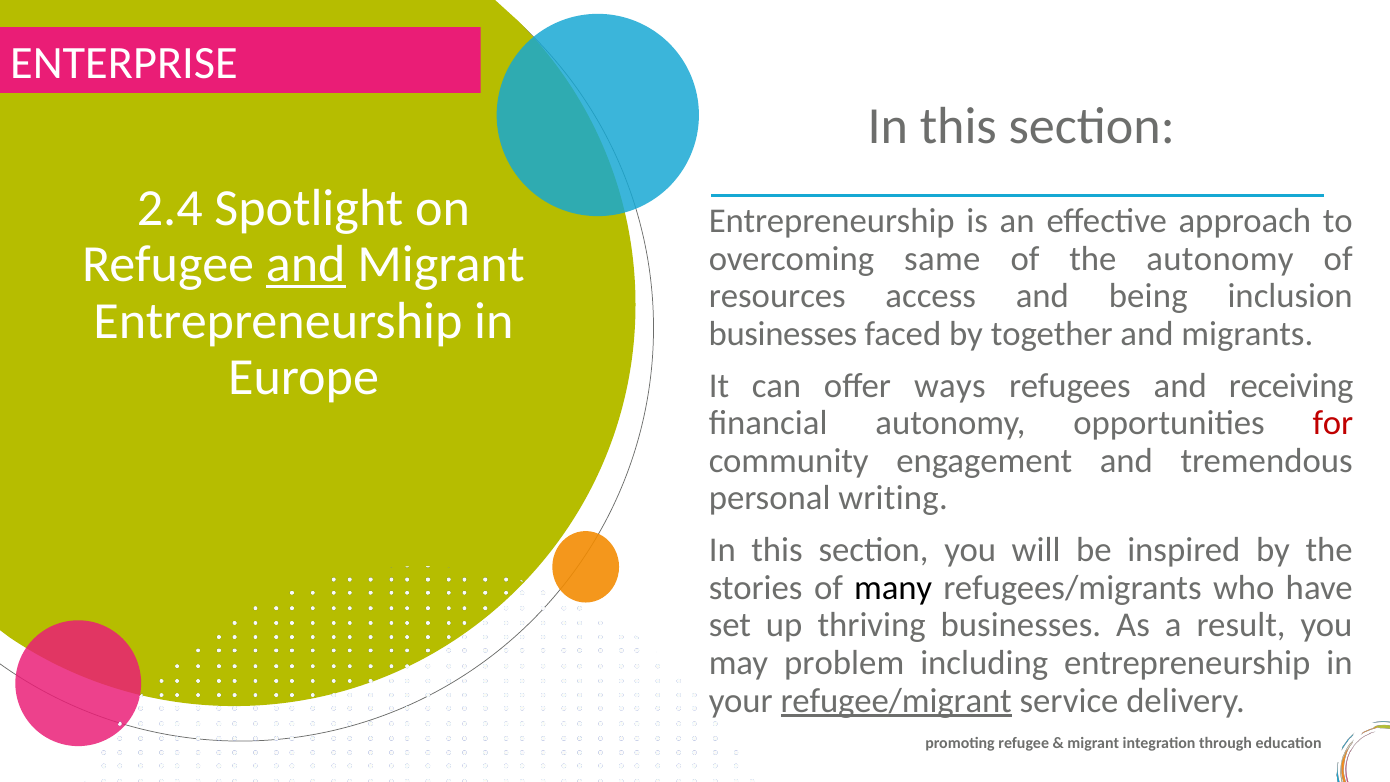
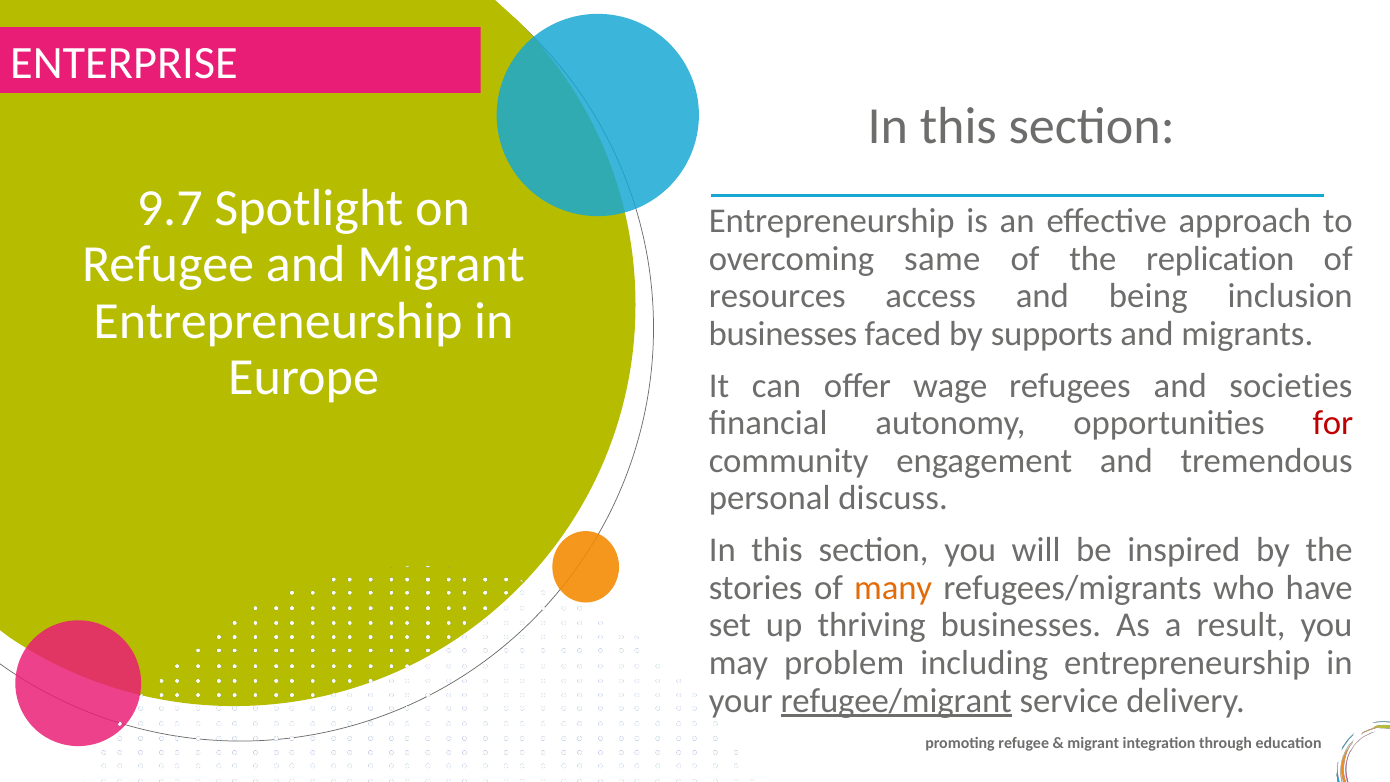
2.4: 2.4 -> 9.7 (170, 208)
and underline: present -> none (306, 264)
the autonomy: autonomy -> replication (1220, 259)
together: together -> supports (1052, 334)
ways: ways -> wage (950, 386)
receiving: receiving -> societies (1291, 386)
writing: writing -> discuss (893, 498)
many colour: black -> orange (893, 588)
